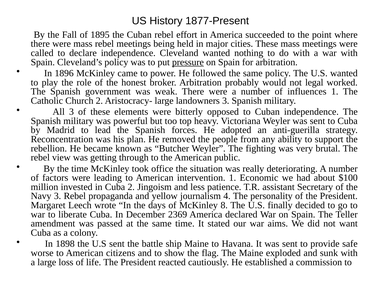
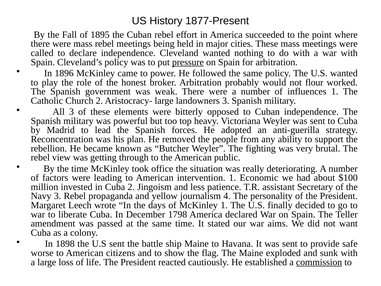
legal: legal -> flour (314, 82)
McKinley 8: 8 -> 1 (224, 205)
2369: 2369 -> 1798 (178, 214)
commission underline: none -> present (319, 262)
